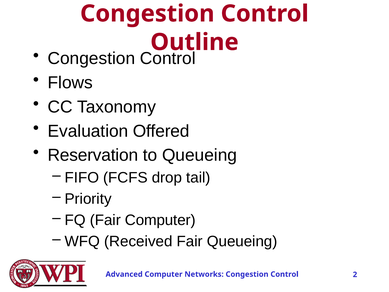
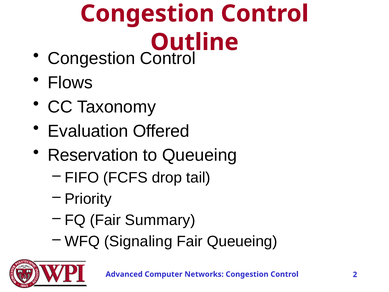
Fair Computer: Computer -> Summary (160, 220)
Received: Received -> Signaling (138, 241)
